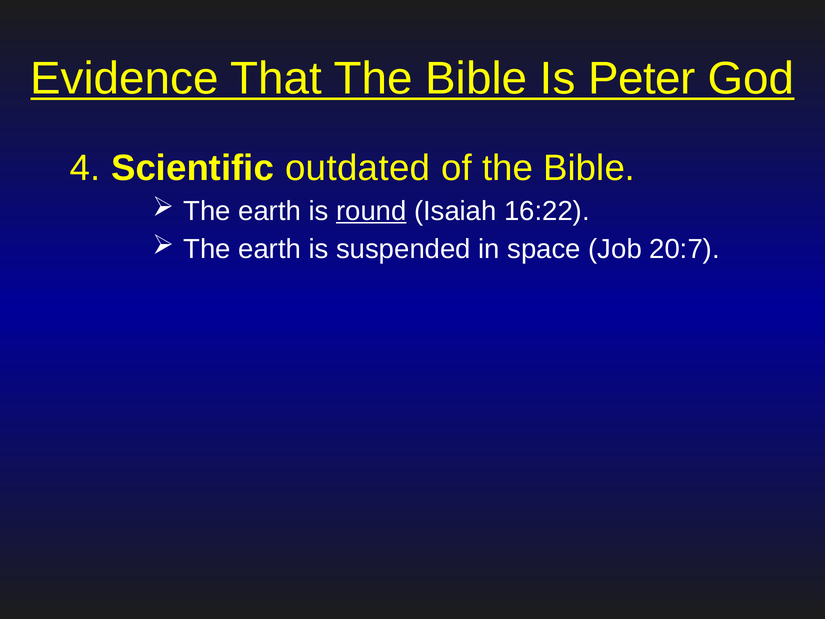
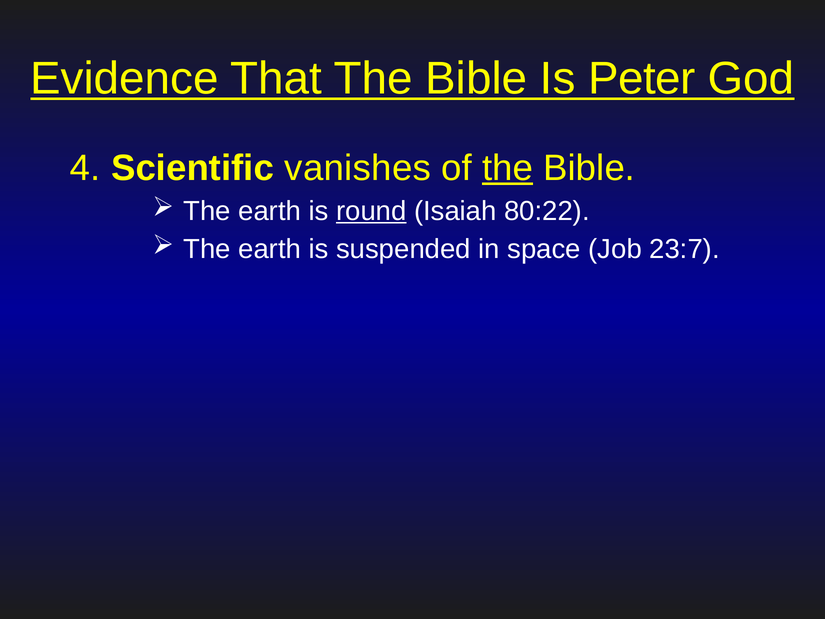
outdated: outdated -> vanishes (358, 168)
the underline: none -> present (508, 168)
16:22: 16:22 -> 80:22 (547, 211)
20:7: 20:7 -> 23:7 (685, 249)
